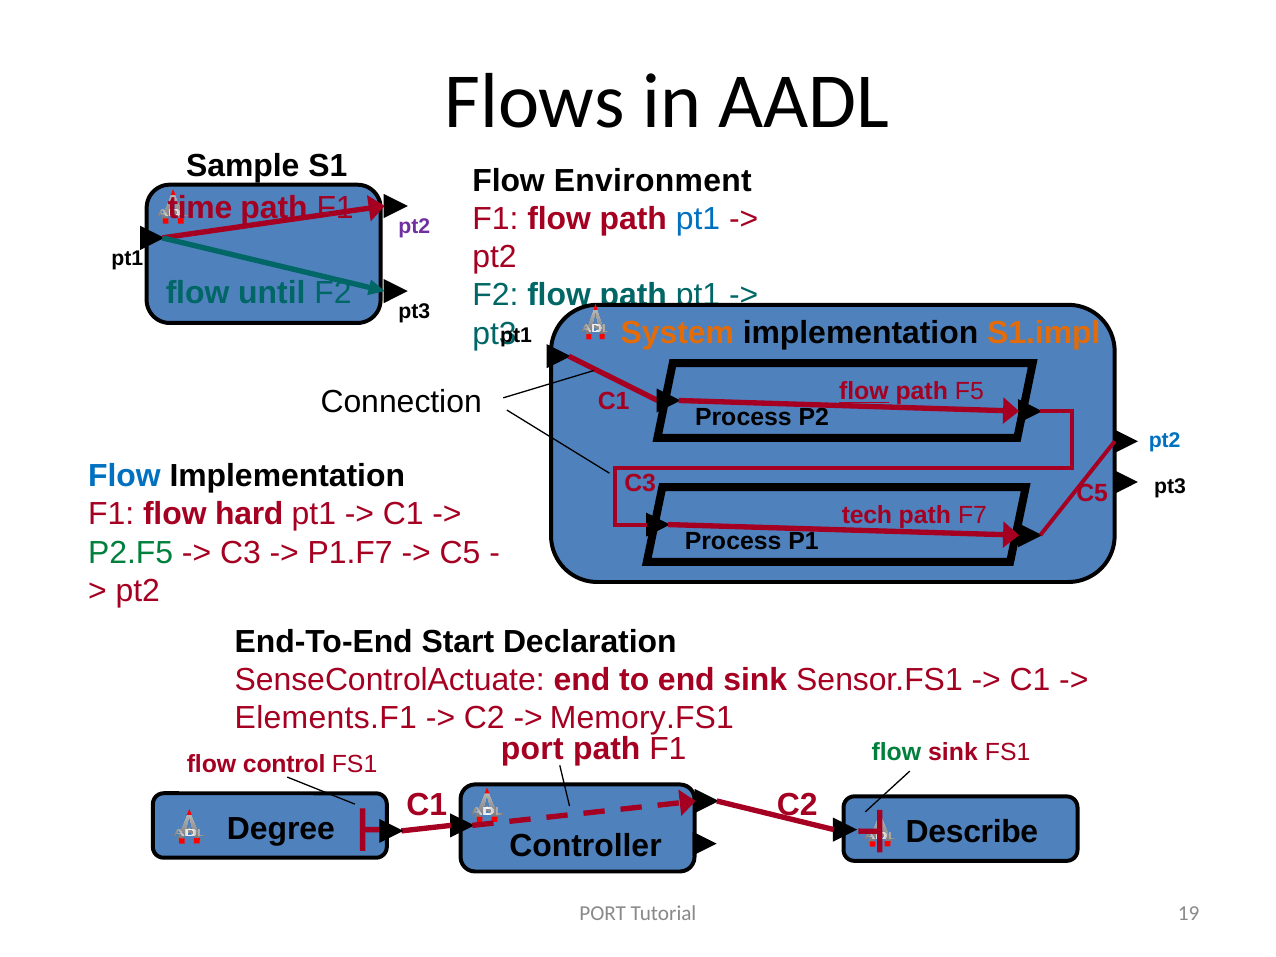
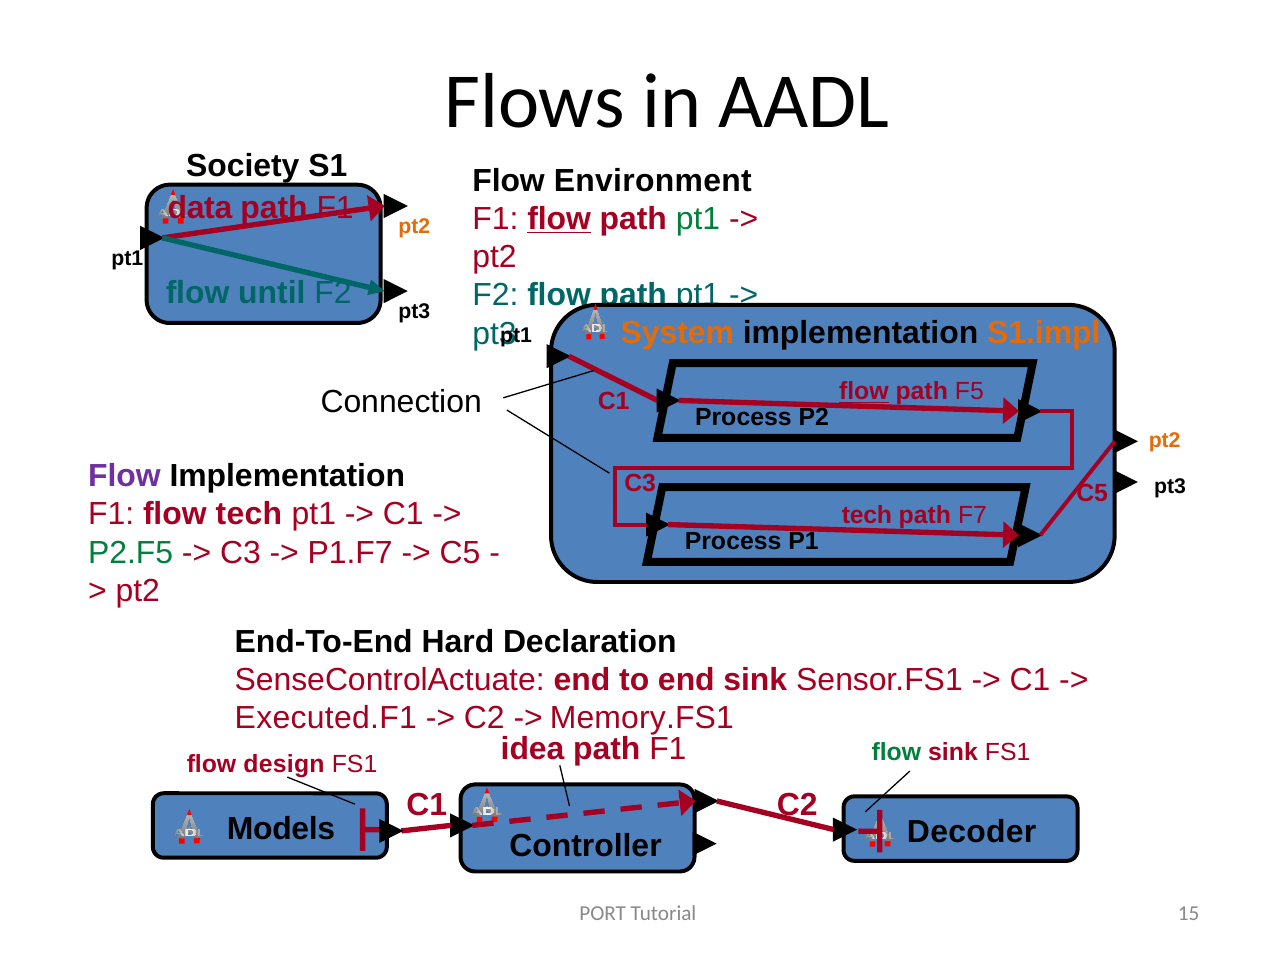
Sample: Sample -> Society (243, 166)
time: time -> data (200, 208)
flow underline: none -> present (559, 219)
pt1 colour: blue -> green (698, 219)
pt2 colour: purple -> orange (414, 226)
pt2 colour: blue -> orange (1165, 440)
Flow colour: blue -> purple (124, 476)
flow hard: hard -> tech (249, 514)
Start: Start -> Hard (458, 642)
Elements.F1: Elements.F1 -> Executed.F1 (326, 718)
port: port -> idea (533, 749)
control: control -> design (284, 764)
Degree: Degree -> Models (281, 829)
Describe: Describe -> Decoder (972, 832)
19: 19 -> 15 (1189, 914)
